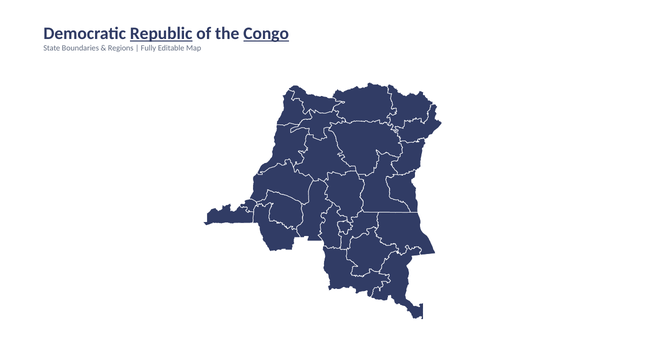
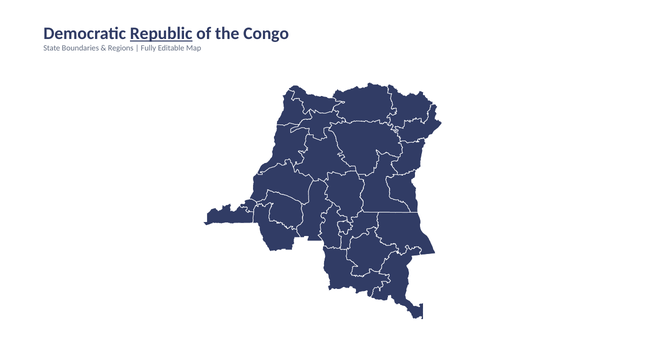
Congo underline: present -> none (266, 33)
